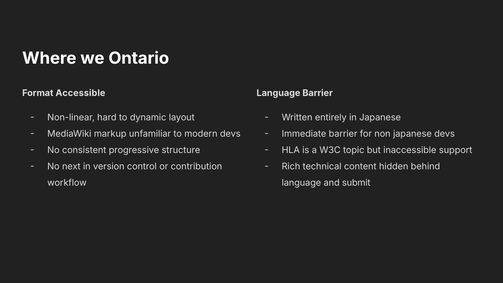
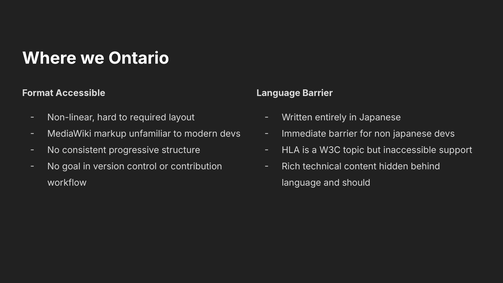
dynamic: dynamic -> required (148, 118)
next: next -> goal (71, 166)
submit: submit -> should (356, 183)
